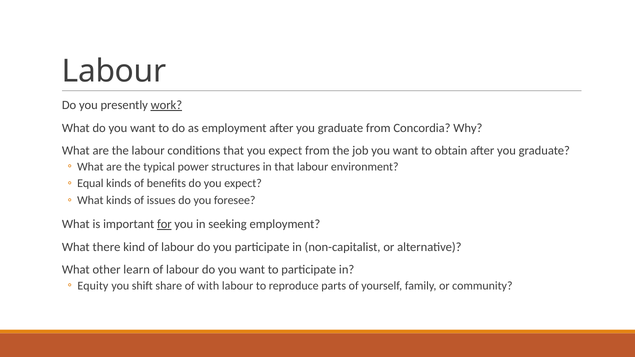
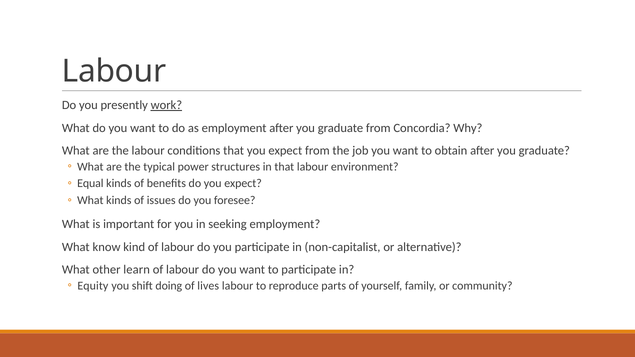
for underline: present -> none (164, 224)
there: there -> know (107, 247)
share: share -> doing (169, 286)
with: with -> lives (208, 286)
